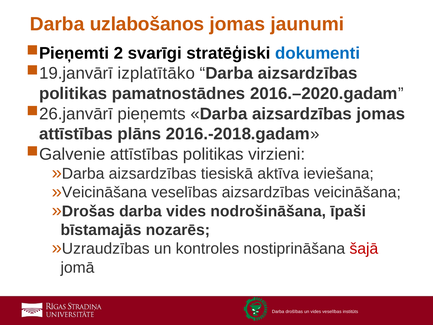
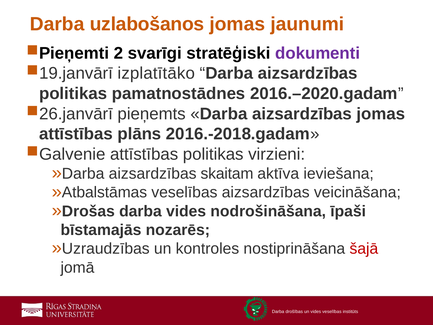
dokumenti colour: blue -> purple (318, 53)
tiesiskā: tiesiskā -> skaitam (227, 174)
Veicināšana: Veicināšana -> Atbalstāmas (104, 192)
